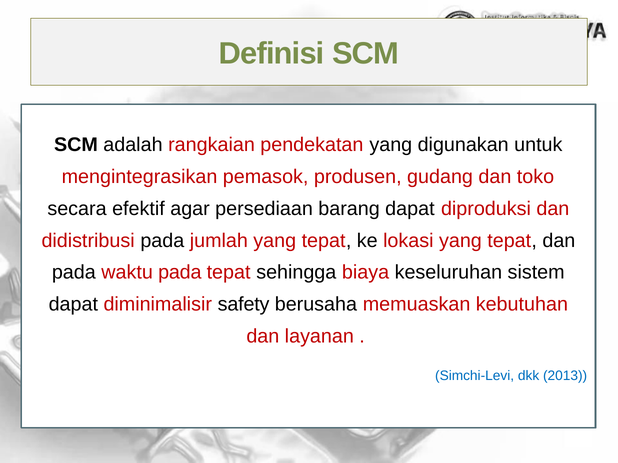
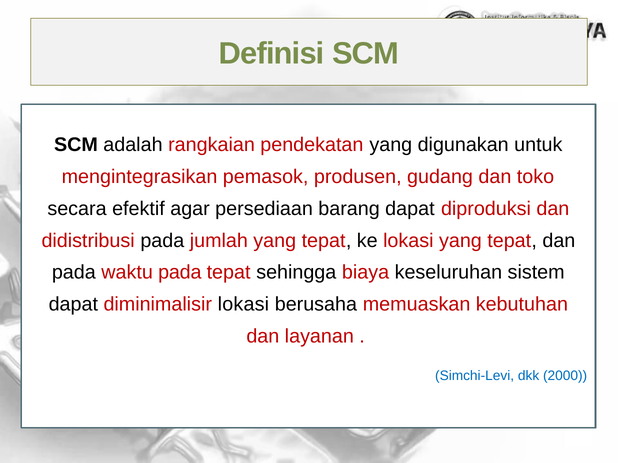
diminimalisir safety: safety -> lokasi (243, 305)
2013: 2013 -> 2000 (565, 376)
